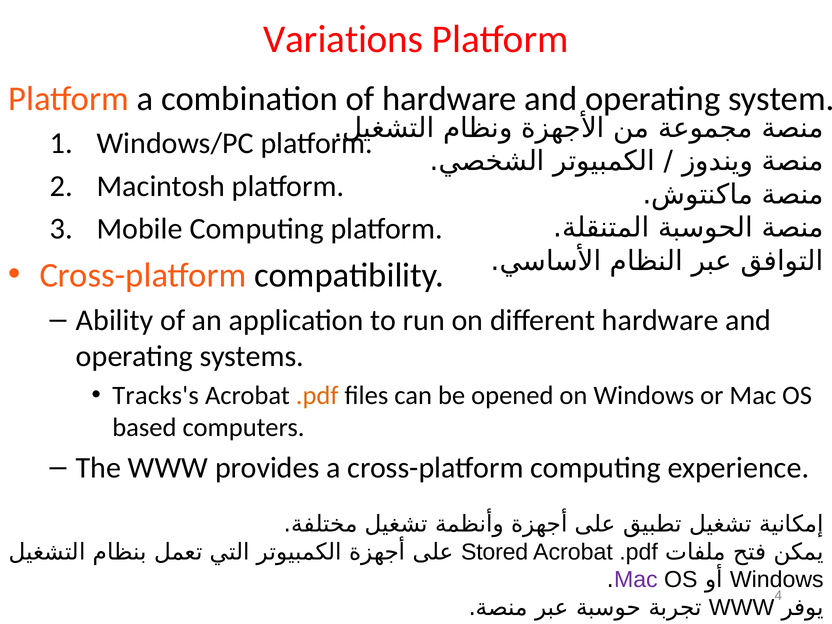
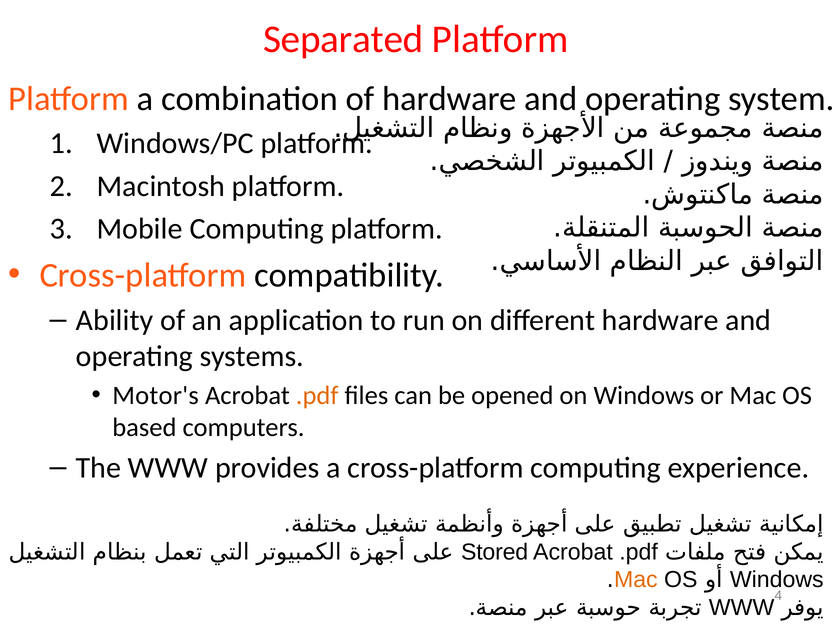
Variations: Variations -> Separated (343, 39)
Tracks's: Tracks's -> Motor's (156, 395)
Mac colour: purple -> orange (636, 580)
